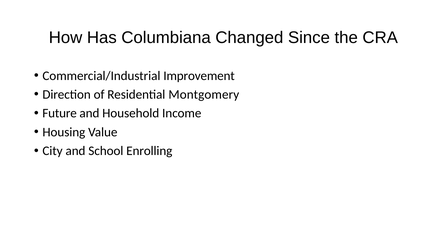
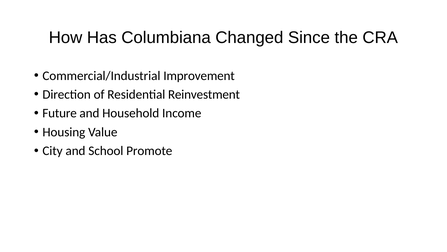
Montgomery: Montgomery -> Reinvestment (204, 94)
Enrolling: Enrolling -> Promote (149, 151)
